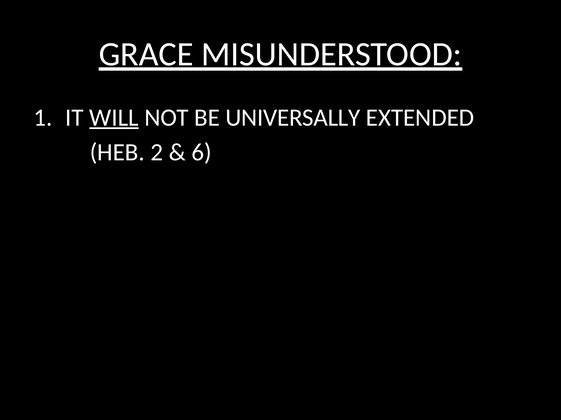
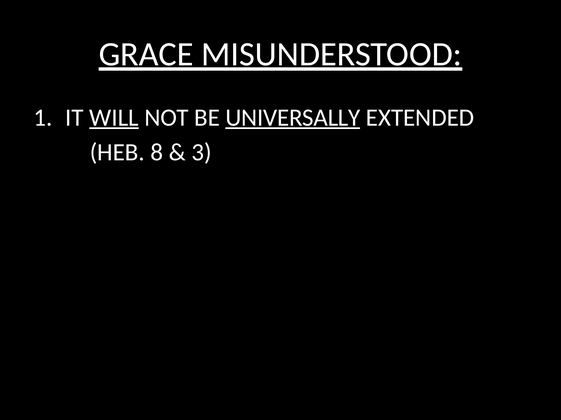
UNIVERSALLY underline: none -> present (293, 118)
2: 2 -> 8 (157, 153)
6: 6 -> 3 (201, 153)
